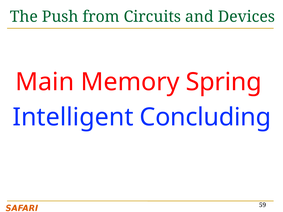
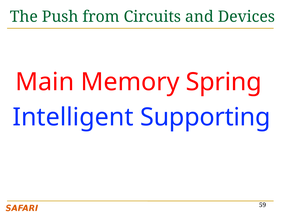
Concluding: Concluding -> Supporting (205, 117)
